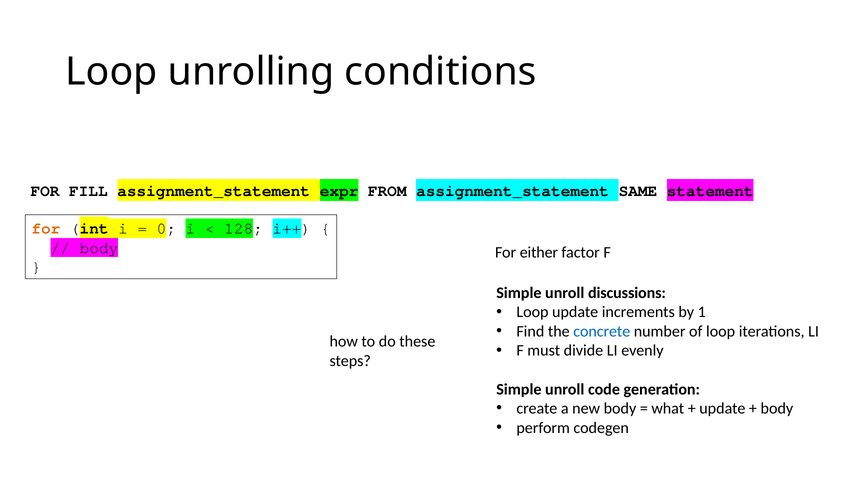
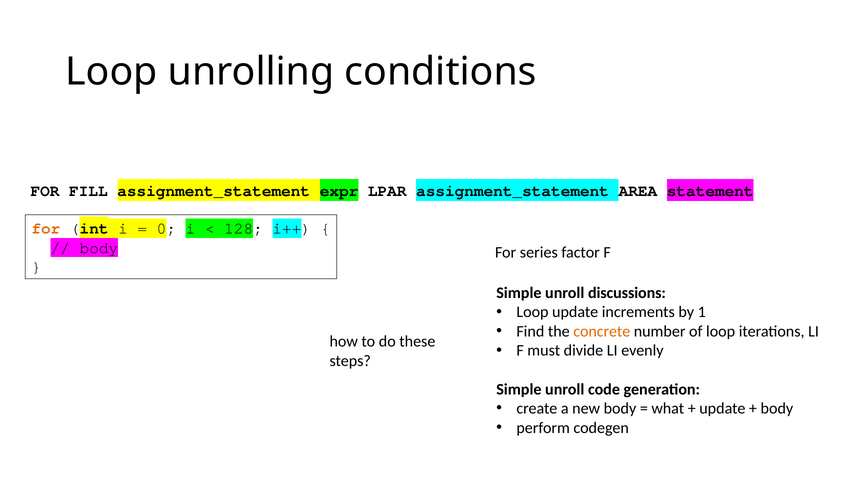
FROM: FROM -> LPAR (387, 191)
SAME: SAME -> AREA (638, 191)
either: either -> series (539, 252)
concrete colour: blue -> orange (602, 331)
